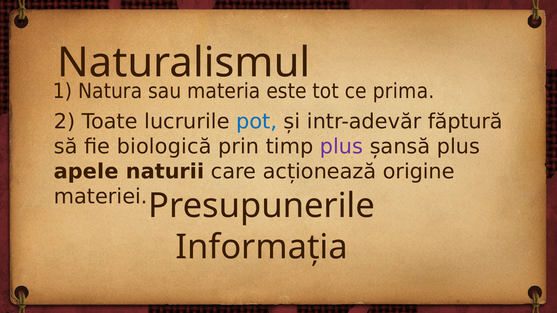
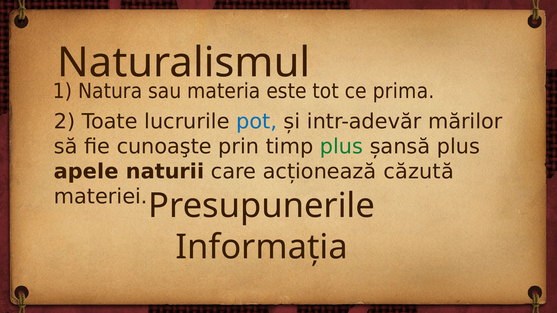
făptură: făptură -> mărilor (465, 122)
biologică: biologică -> cunoaşte (164, 147)
plus colour: purple -> green (341, 147)
origine: origine -> căzută (419, 172)
